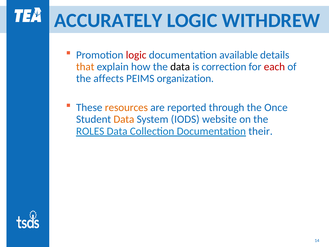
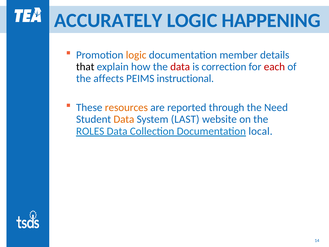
WITHDREW: WITHDREW -> HAPPENING (271, 21)
logic colour: red -> orange (136, 55)
available: available -> member (239, 55)
that colour: orange -> black (85, 67)
data colour: black -> red (180, 67)
organization: organization -> instructional (185, 79)
Once: Once -> Need (276, 107)
IODS: IODS -> LAST (185, 119)
their: their -> local (261, 131)
